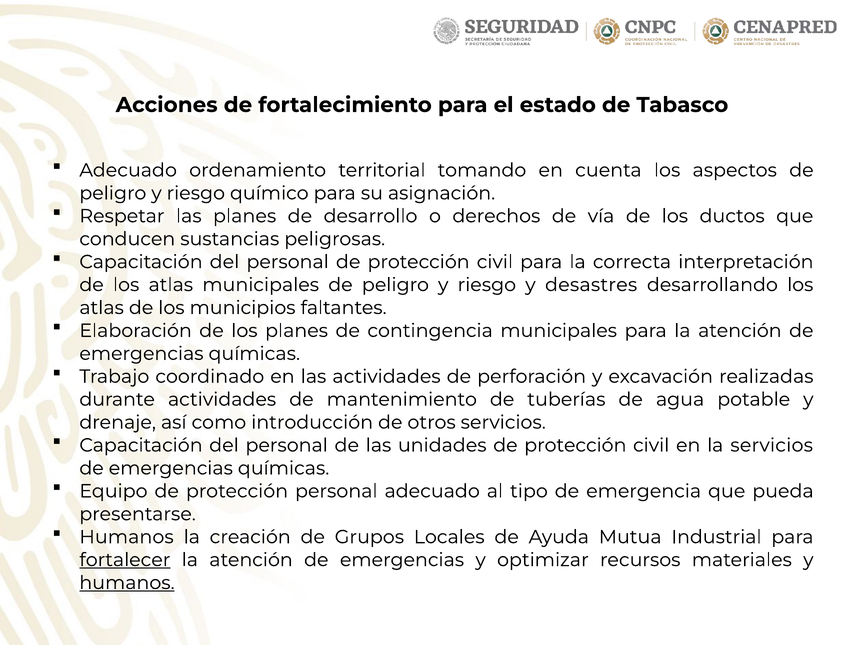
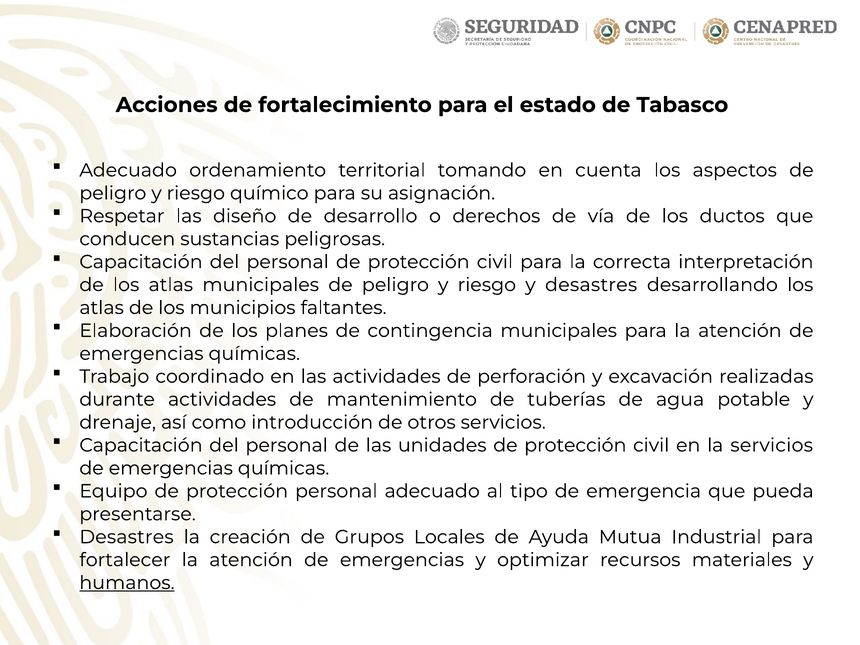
las planes: planes -> diseño (245, 216)
Humanos: Humanos -> Desastres (126, 537)
fortalecer underline: present -> none (125, 560)
